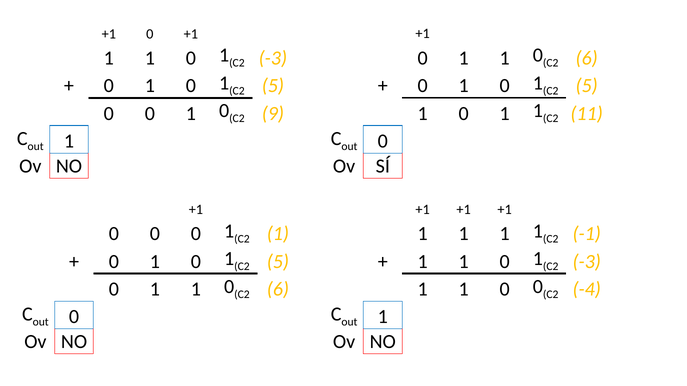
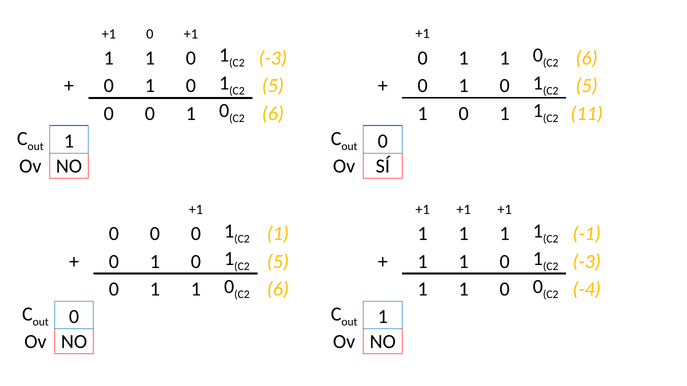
9: 9 -> 6 (273, 114)
